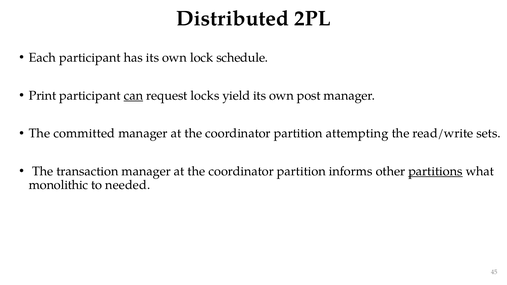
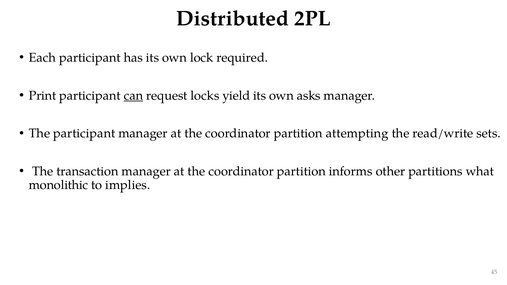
schedule: schedule -> required (242, 58)
post: post -> asks (309, 96)
The committed: committed -> participant (84, 133)
partitions underline: present -> none (435, 171)
needed: needed -> implies (128, 185)
